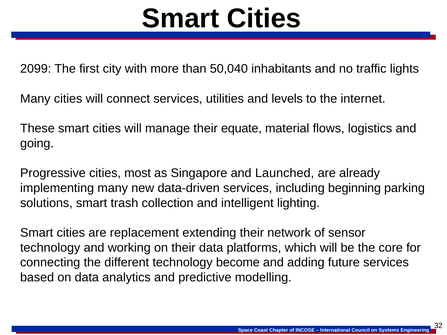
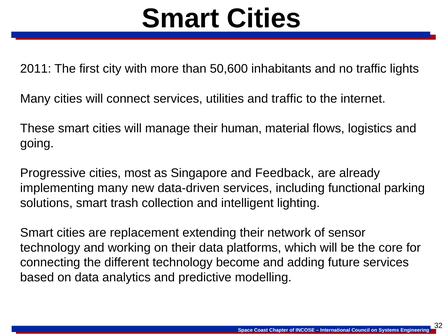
2099: 2099 -> 2011 (36, 69)
50,040: 50,040 -> 50,600 (229, 69)
and levels: levels -> traffic (287, 99)
equate: equate -> human (241, 129)
Launched: Launched -> Feedback (285, 173)
beginning: beginning -> functional (354, 188)
